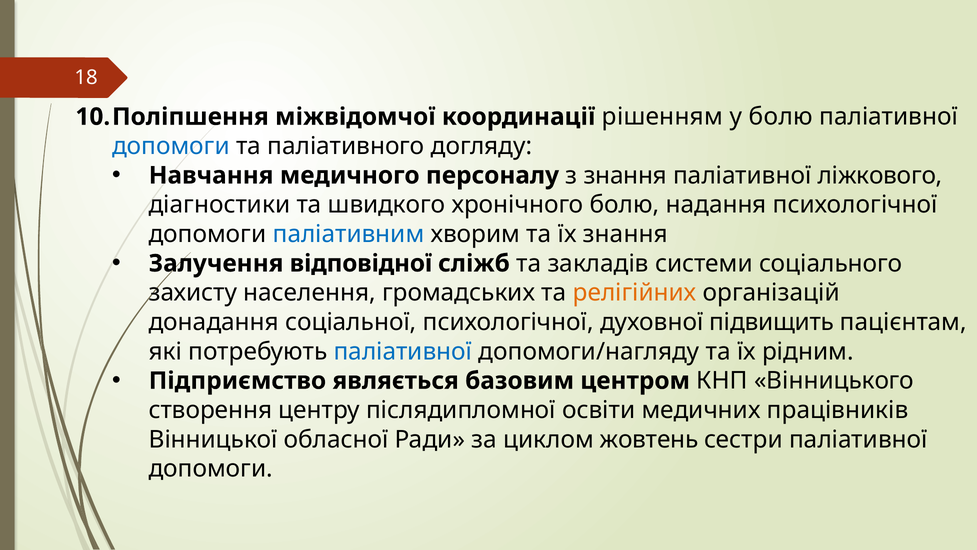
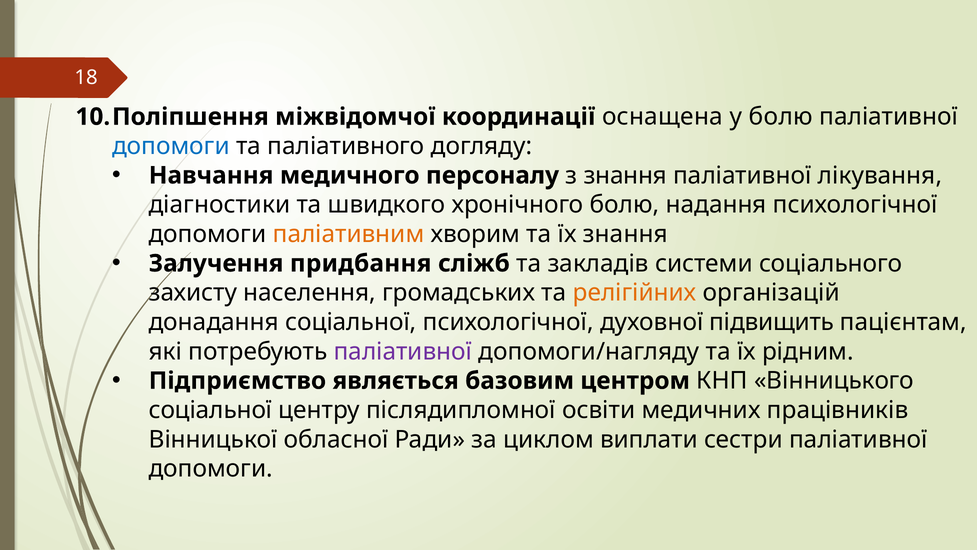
рішенням: рішенням -> оснащена (662, 117)
ліжкового: ліжкового -> лікування (880, 175)
паліативним colour: blue -> orange (349, 234)
відповідної: відповідної -> придбання (361, 263)
паліативної colour: blue -> purple (403, 351)
створення: створення -> соціальної (210, 410)
жовтень: жовтень -> виплати (649, 439)
